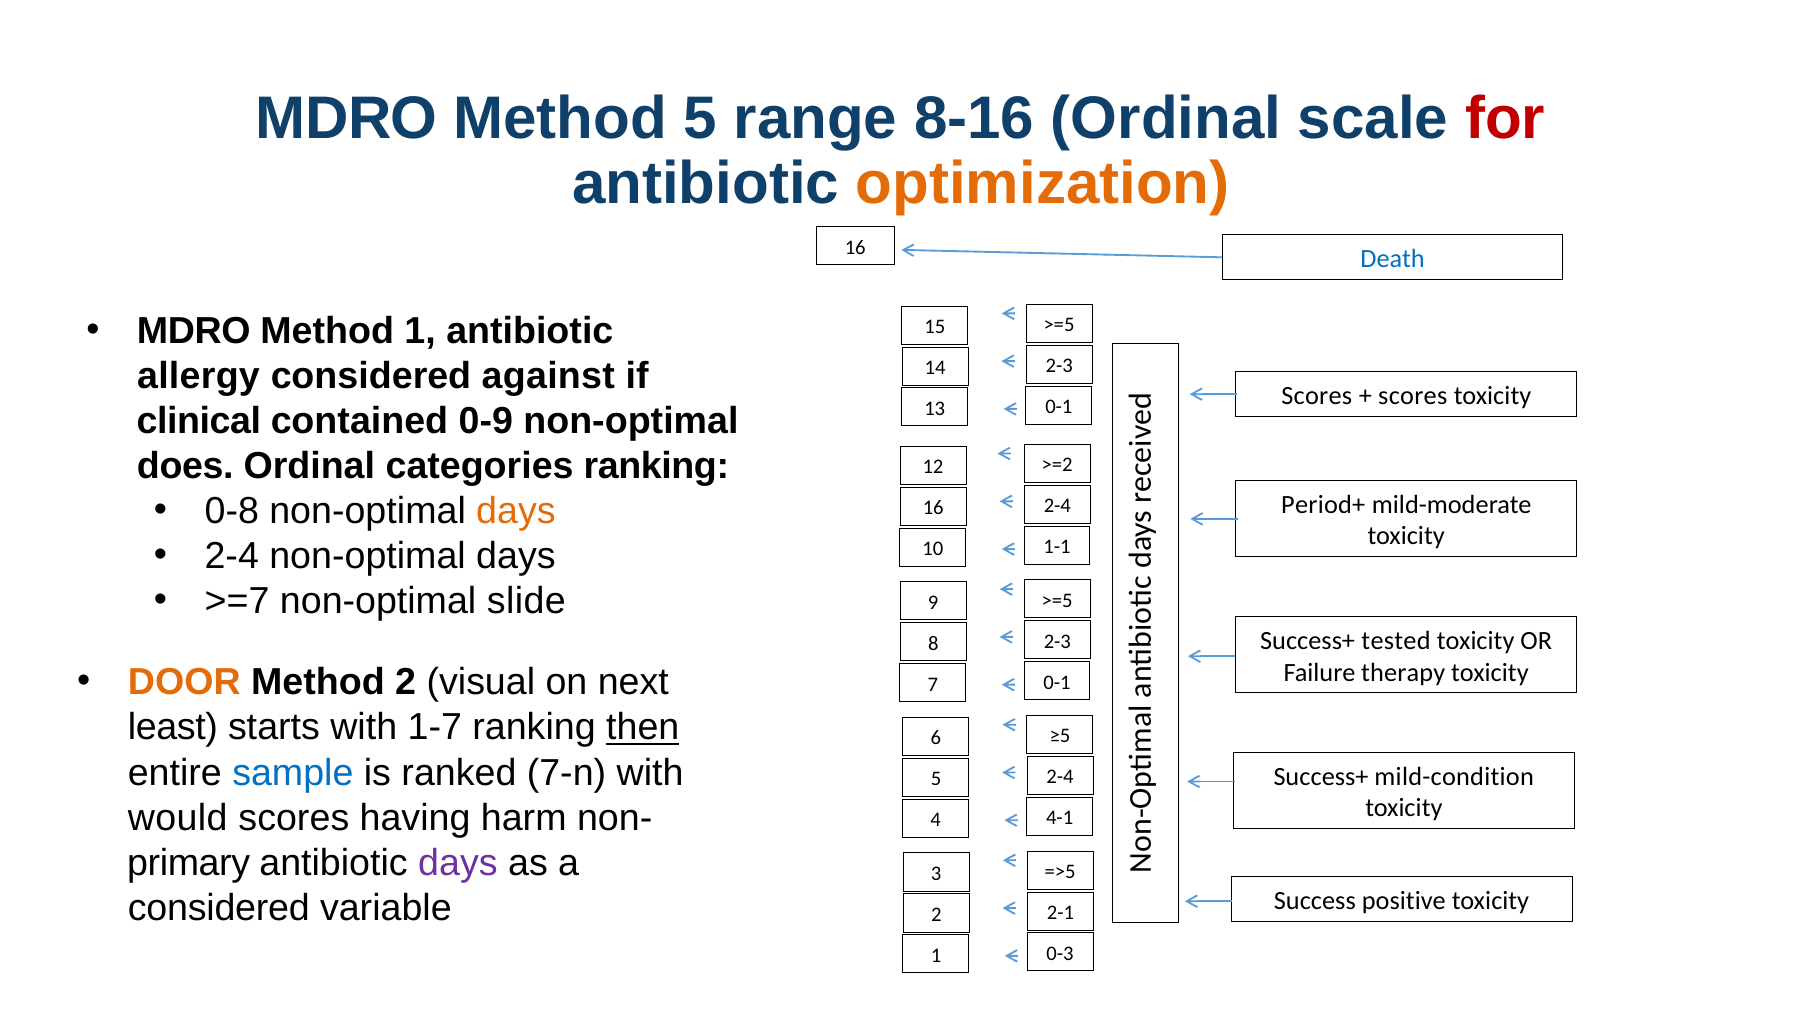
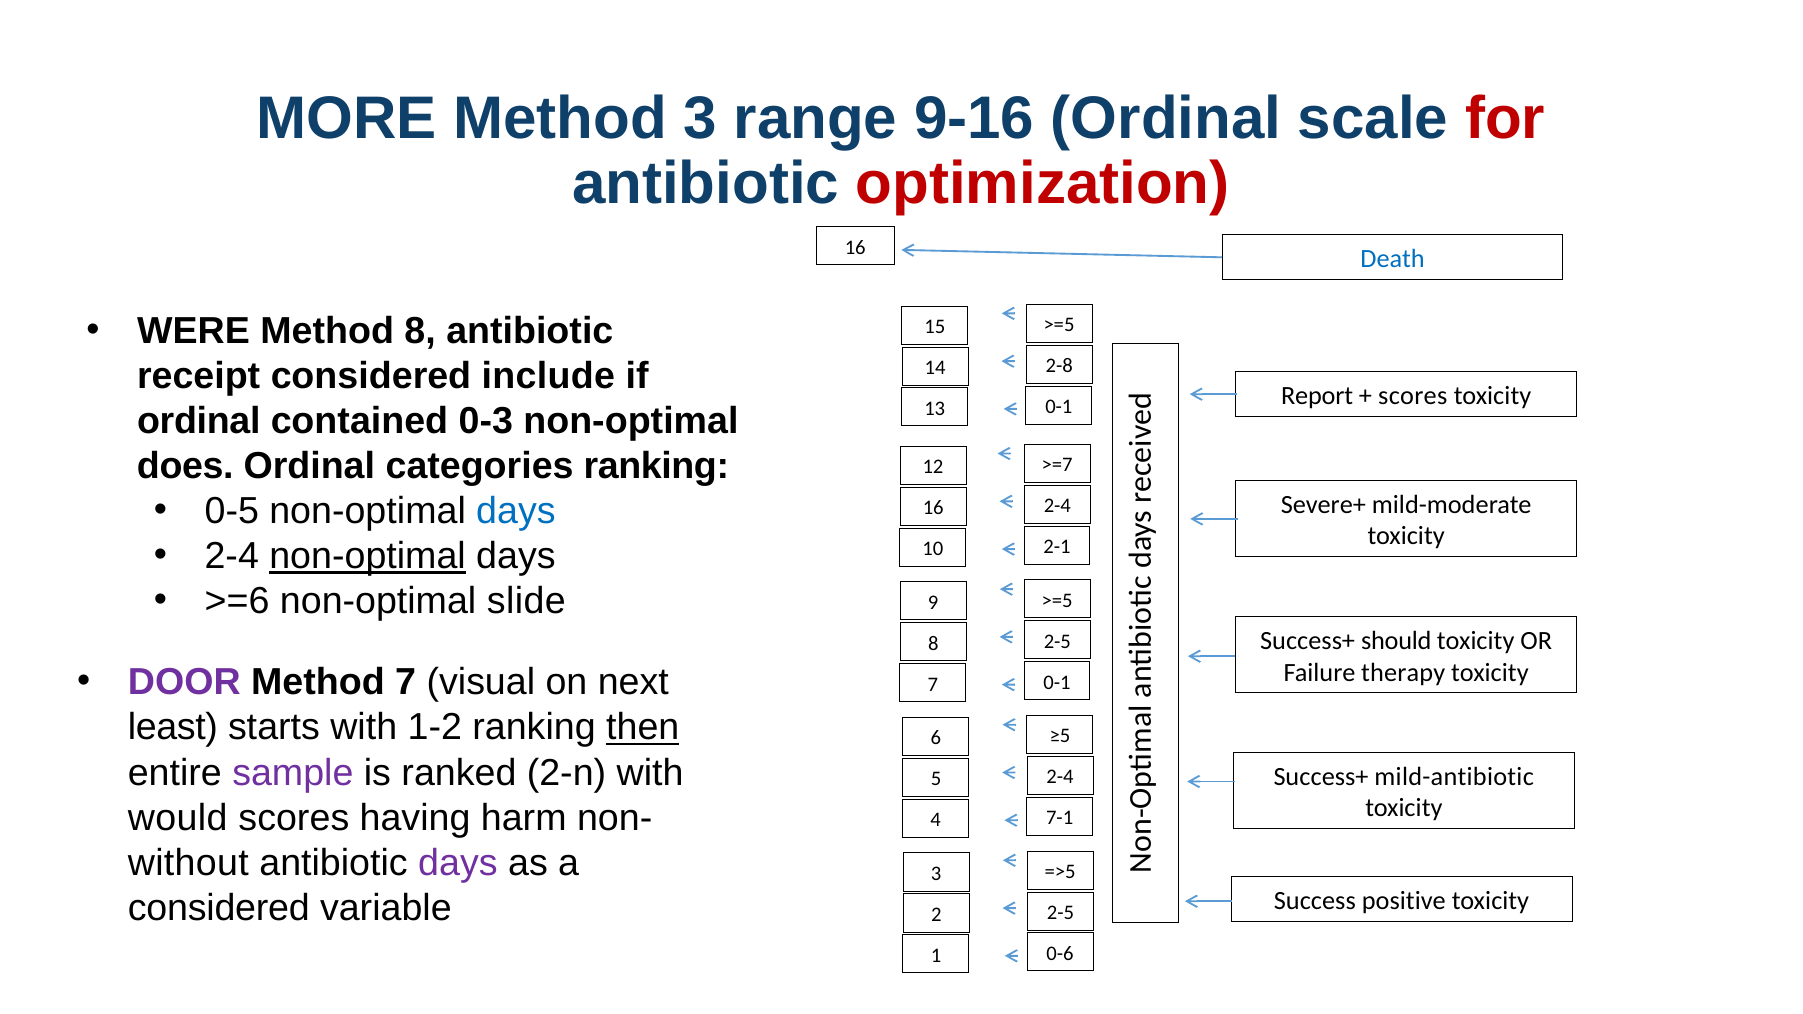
MDRO: MDRO -> MORE (346, 119)
Method 5: 5 -> 3 (700, 119)
8-16: 8-16 -> 9-16 (974, 119)
optimization colour: orange -> red (1043, 184)
MDRO: MDRO -> WERE (193, 331)
Method 1: 1 -> 8 (420, 331)
2-3: 2-3 -> 2-8 (1059, 366)
allergy: allergy -> receipt (199, 376)
against: against -> include (548, 376)
Scores: Scores -> Report (1317, 396)
clinical: clinical -> ordinal (199, 421)
0-9: 0-9 -> 0-3 (486, 421)
>=2: >=2 -> >=7 (1057, 465)
0-8: 0-8 -> 0-5 (232, 511)
days colour: orange -> blue (516, 511)
Period+: Period+ -> Severe+ (1323, 504)
non-optimal underline: none -> present (368, 557)
1-1: 1-1 -> 2-1 (1057, 547)
>=7: >=7 -> >=6 (237, 602)
tested: tested -> should (1396, 641)
2-3: 2-3 -> 2-5 (1057, 642)
DOOR colour: orange -> purple (184, 683)
Method 2: 2 -> 7 (406, 683)
1-7: 1-7 -> 1-2 (435, 728)
sample colour: blue -> purple (293, 773)
7-n: 7-n -> 2-n (566, 773)
mild-condition: mild-condition -> mild-antibiotic (1454, 777)
4-1: 4-1 -> 7-1 (1060, 818)
primary: primary -> without (188, 863)
2-1: 2-1 -> 2-5 (1060, 913)
0-3: 0-3 -> 0-6 (1060, 954)
